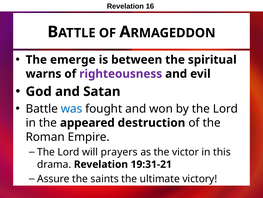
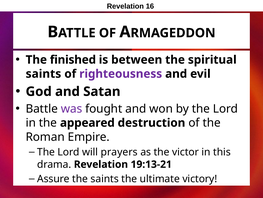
emerge: emerge -> finished (73, 60)
warns: warns -> saints (43, 74)
was colour: blue -> purple (72, 108)
19:31-21: 19:31-21 -> 19:13-21 (151, 164)
